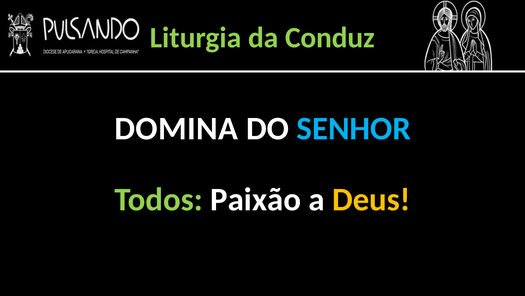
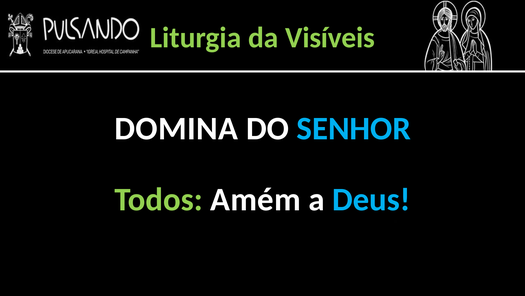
Conduz: Conduz -> Visíveis (330, 38)
Paixão: Paixão -> Amém (256, 199)
Deus colour: yellow -> light blue (371, 199)
